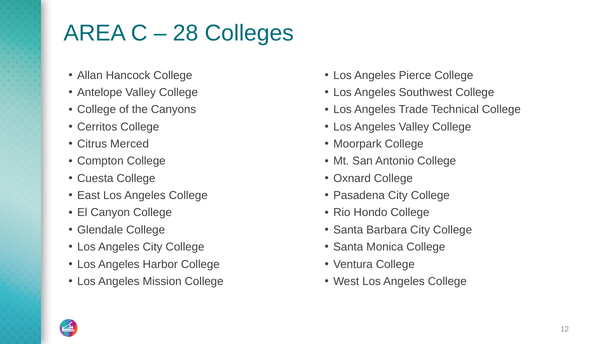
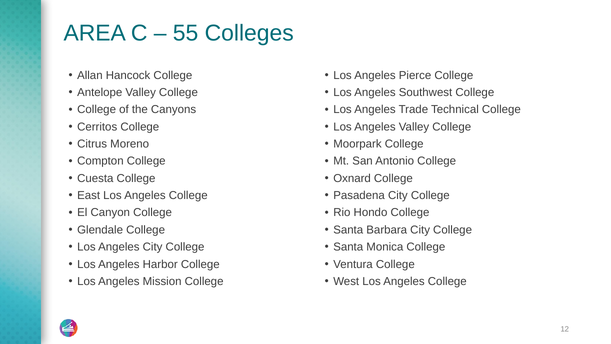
28: 28 -> 55 (186, 33)
Merced: Merced -> Moreno (130, 144)
